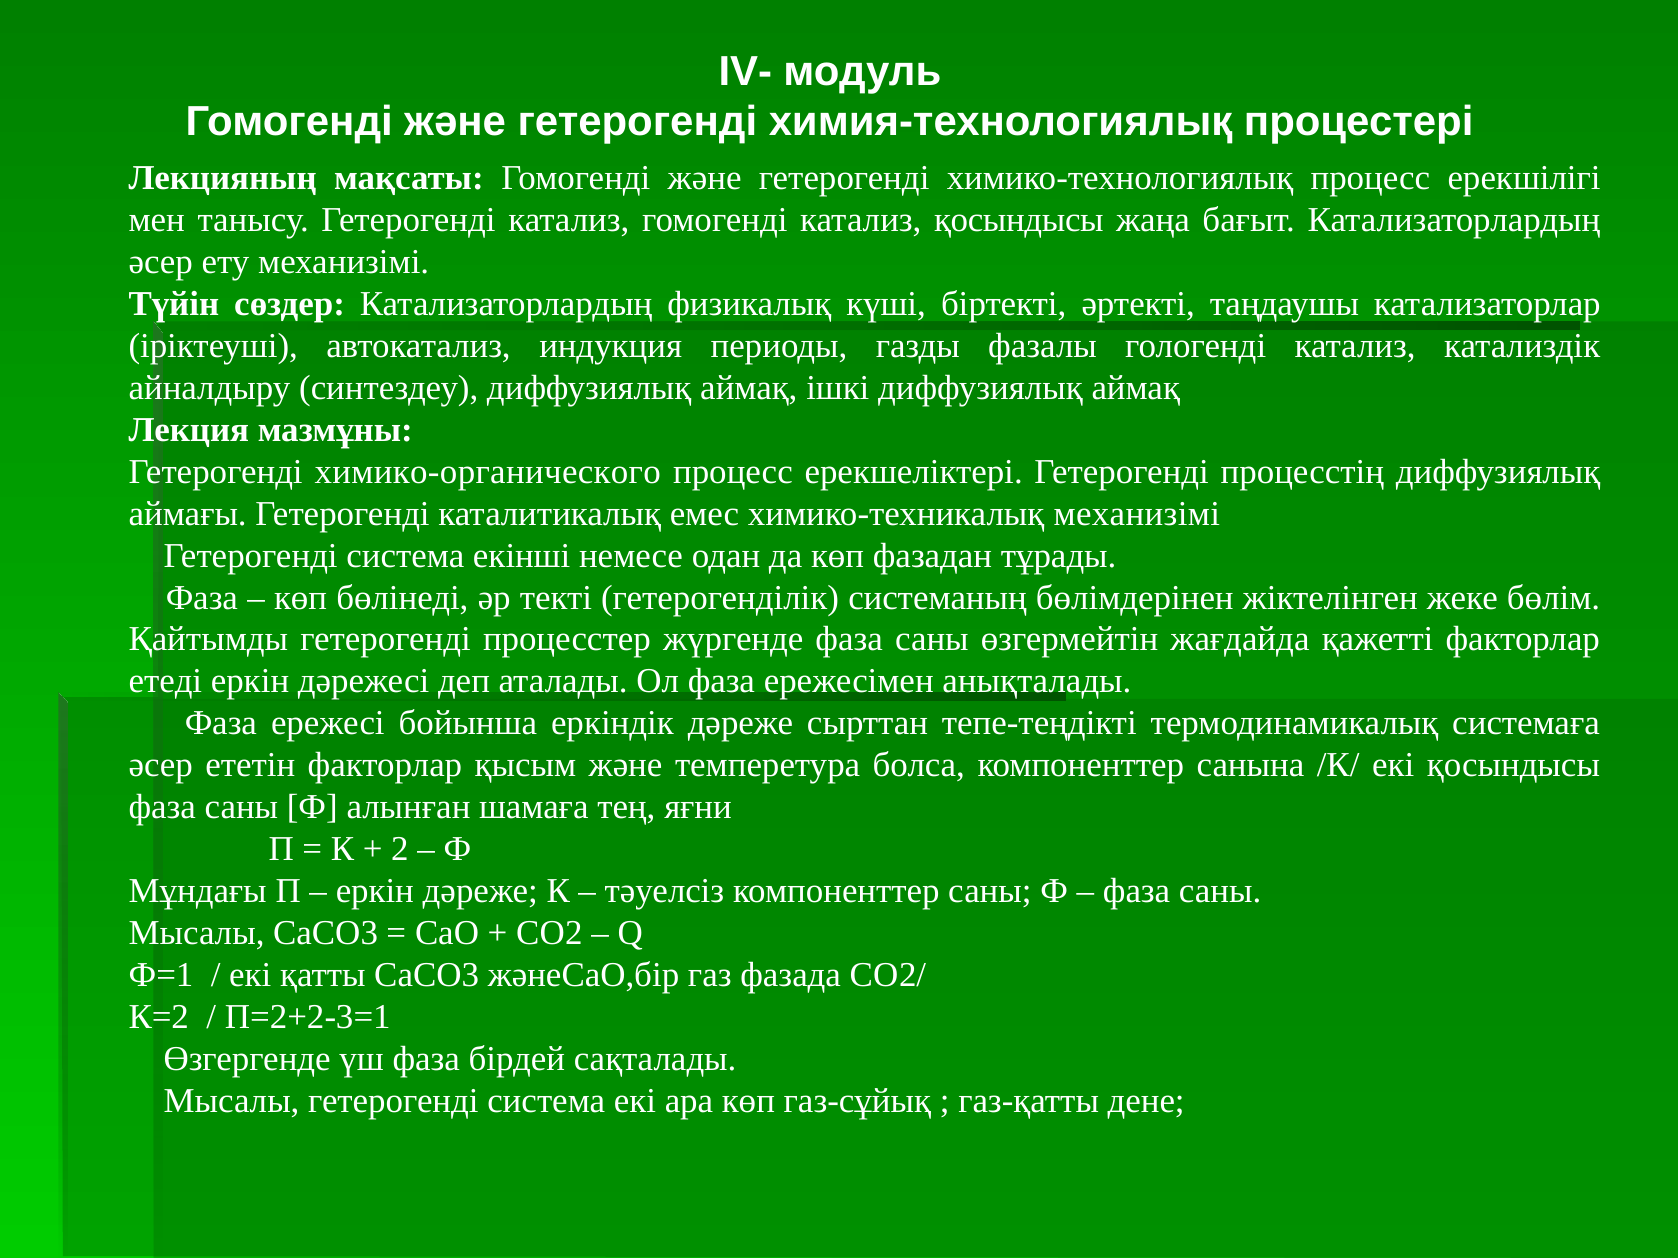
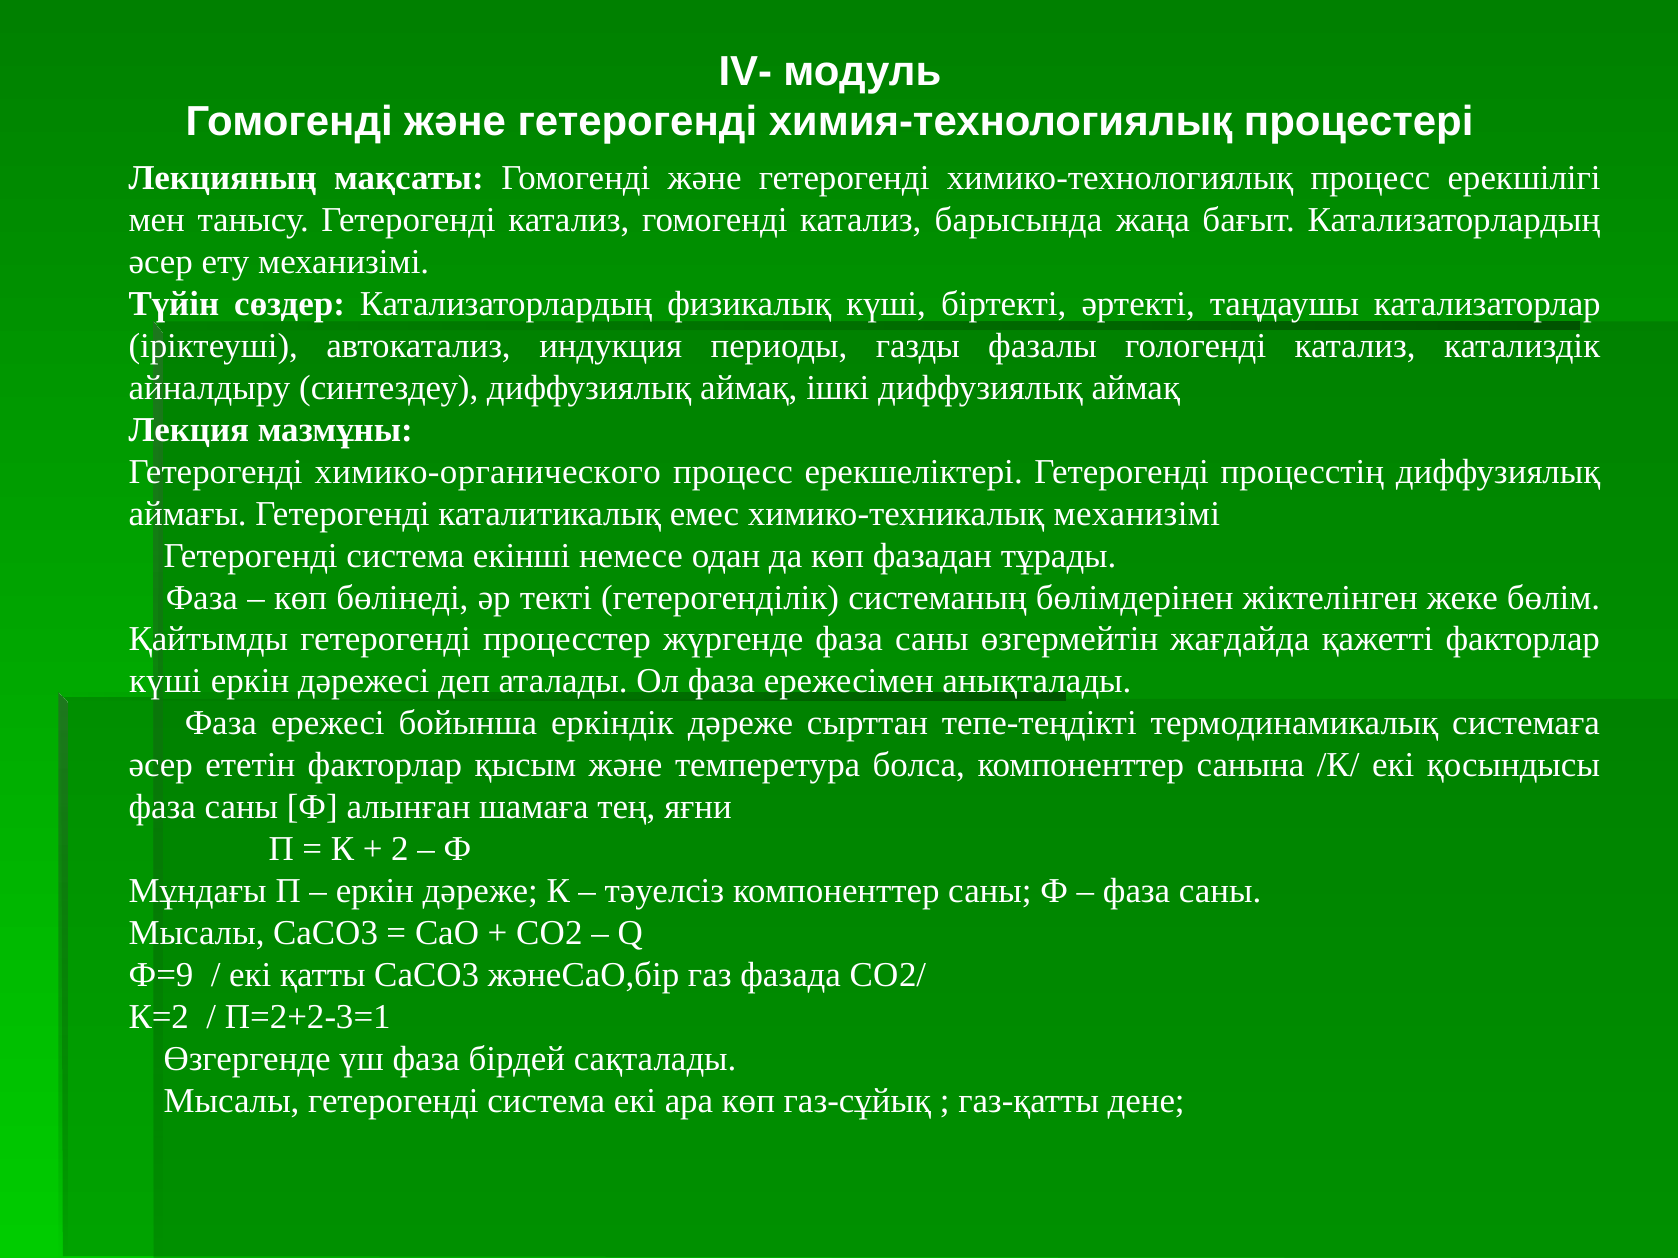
катализ қосындысы: қосындысы -> барысында (1019, 220)
етеді: етеді -> күші (165, 682)
Ф=1: Ф=1 -> Ф=9 (161, 975)
